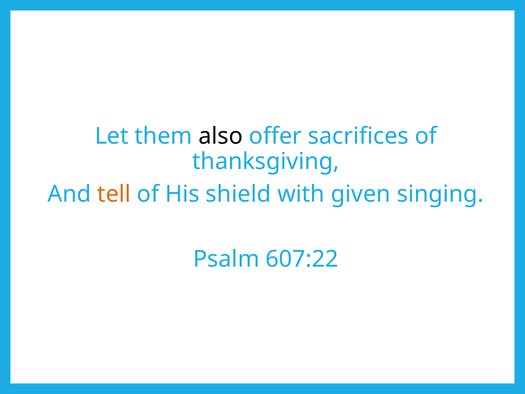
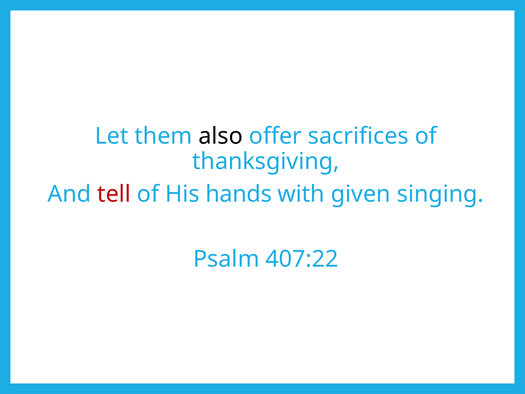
tell colour: orange -> red (114, 194)
shield: shield -> hands (239, 194)
607:22: 607:22 -> 407:22 (302, 259)
